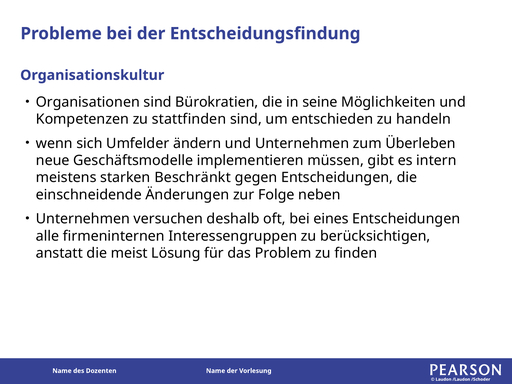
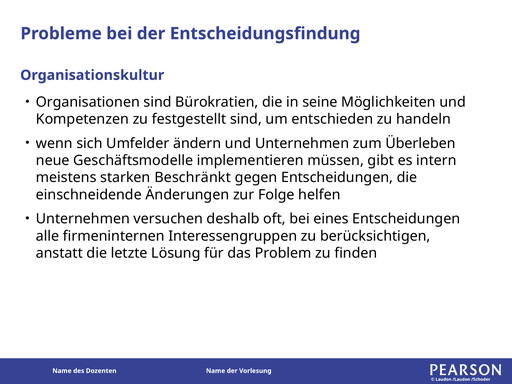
stattfinden: stattfinden -> festgestellt (189, 119)
neben: neben -> helfen (319, 195)
meist: meist -> letzte (129, 253)
